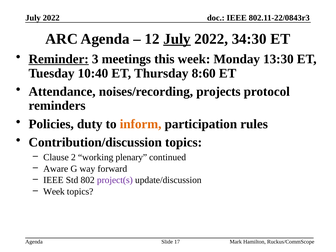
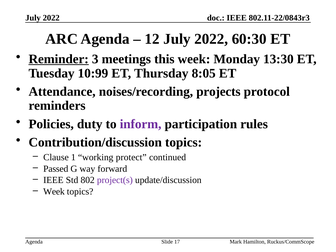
July underline: present -> none (177, 39)
34:30: 34:30 -> 60:30 (249, 39)
10:40: 10:40 -> 10:99 (93, 73)
8:60: 8:60 -> 8:05 (204, 73)
inform colour: orange -> purple (141, 124)
2: 2 -> 1 (73, 157)
plenary: plenary -> protect (131, 157)
Aware: Aware -> Passed (56, 169)
